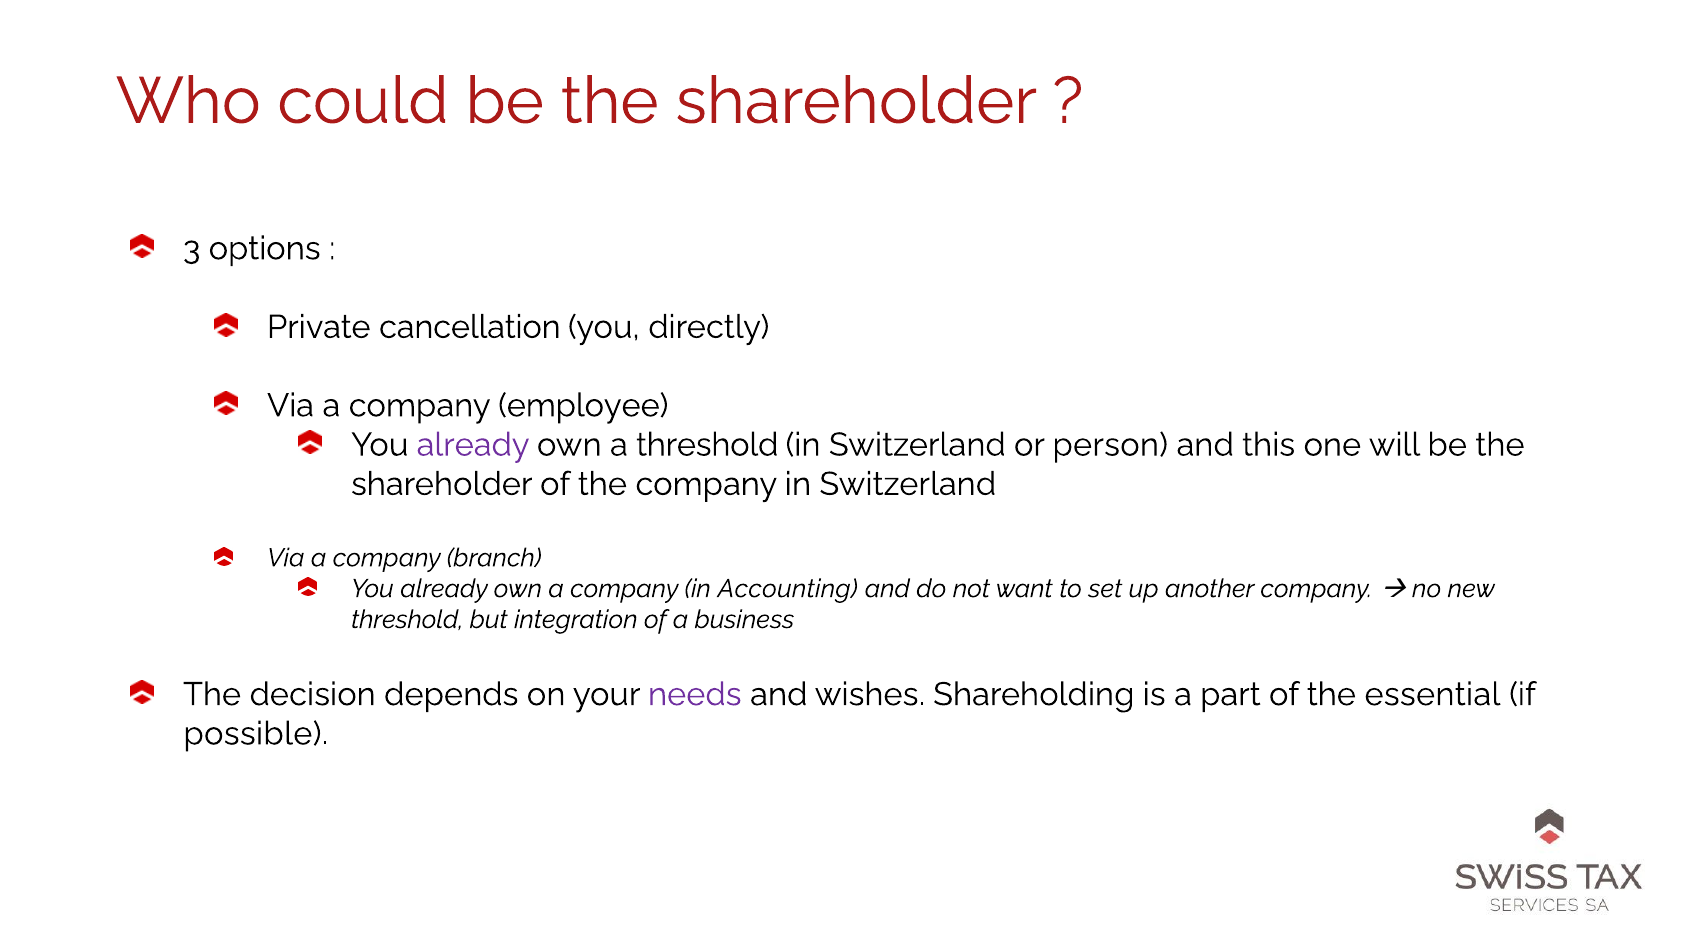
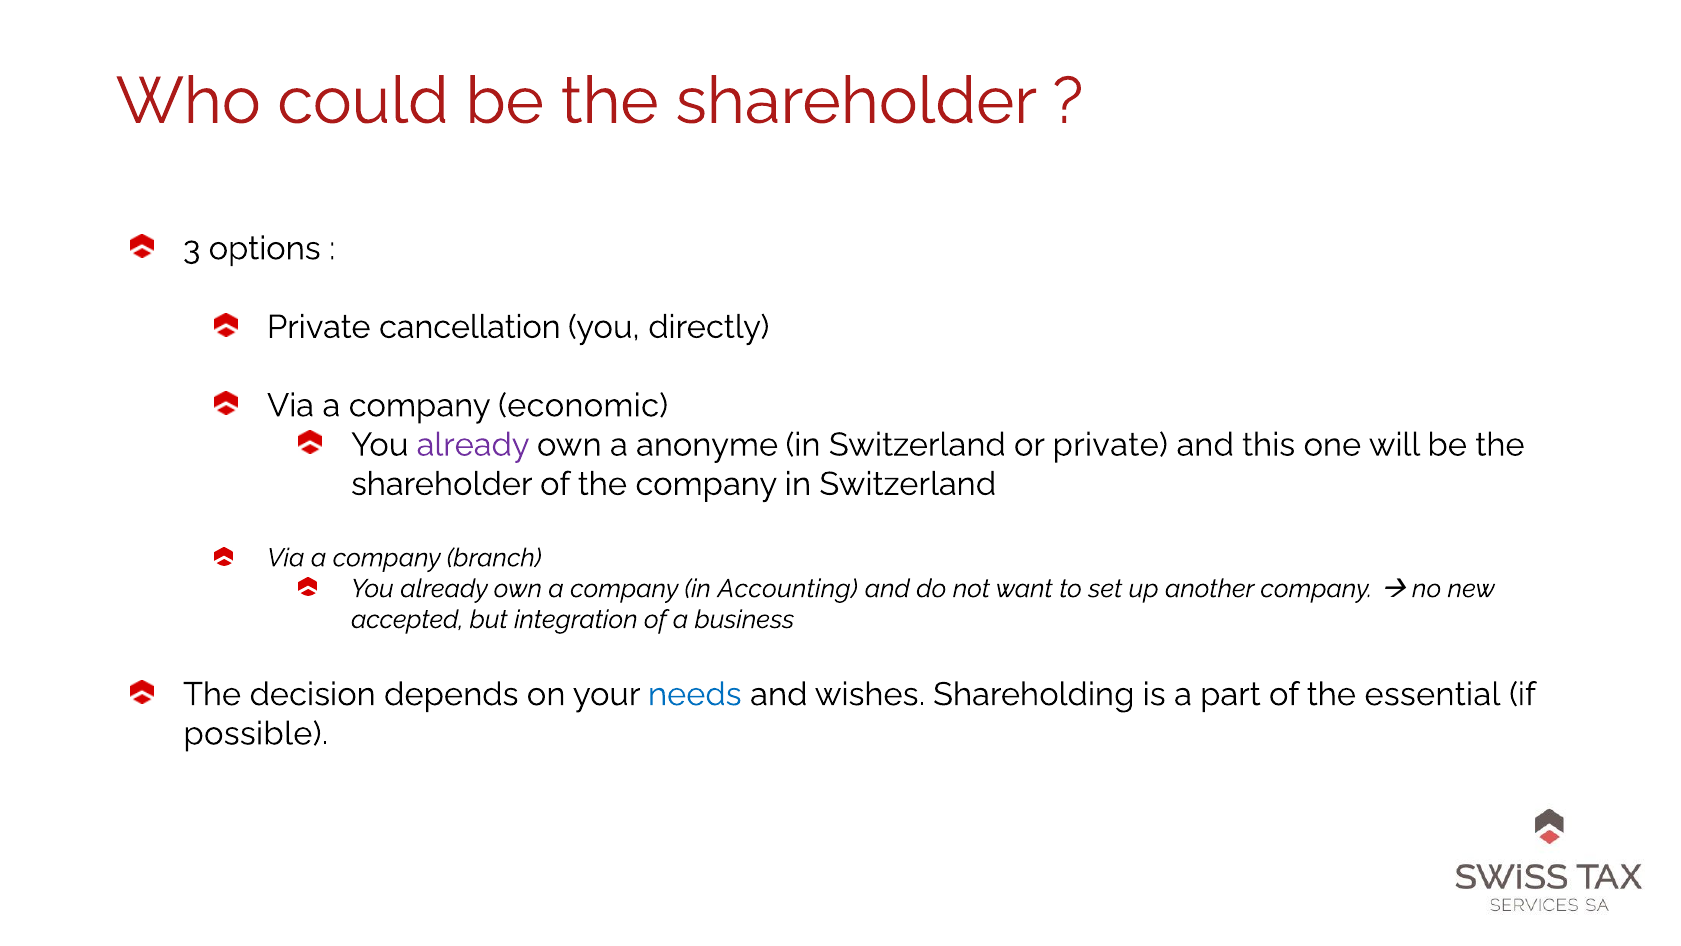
employee: employee -> economic (583, 405)
a threshold: threshold -> anonyme (707, 445)
or person: person -> private (1110, 445)
threshold: threshold -> accepted (407, 619)
needs colour: purple -> blue (695, 694)
